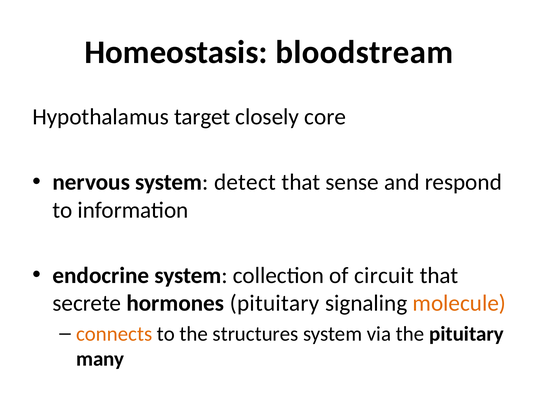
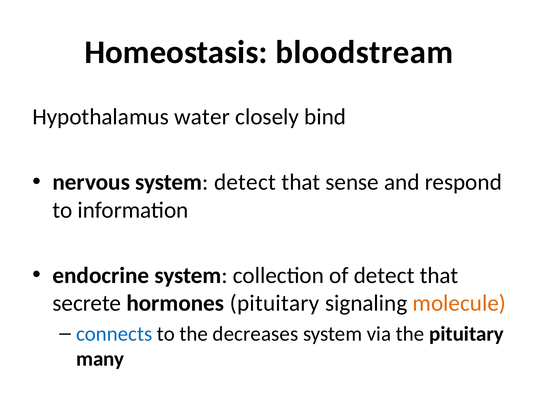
target: target -> water (202, 117)
core: core -> bind (325, 117)
of circuit: circuit -> detect (384, 276)
connects colour: orange -> blue (114, 334)
structures: structures -> decreases (255, 334)
